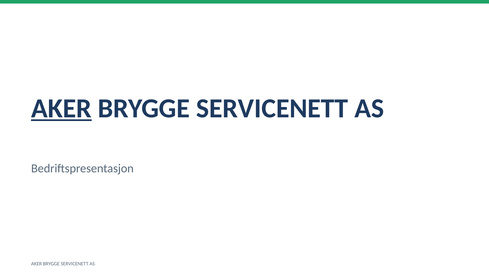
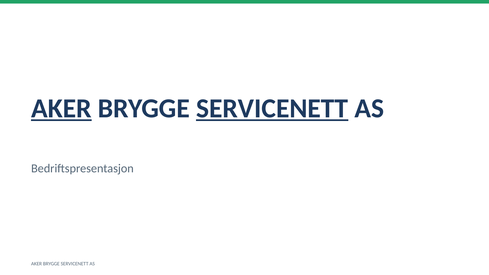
SERVICENETT underline: none -> present (272, 108)
